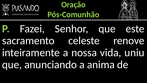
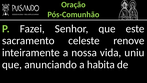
anima: anima -> habita (101, 64)
